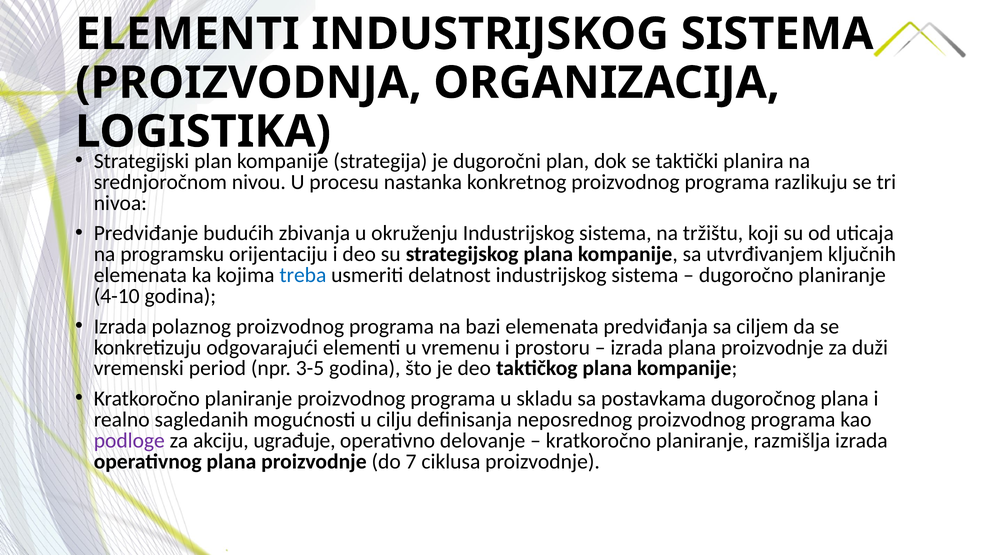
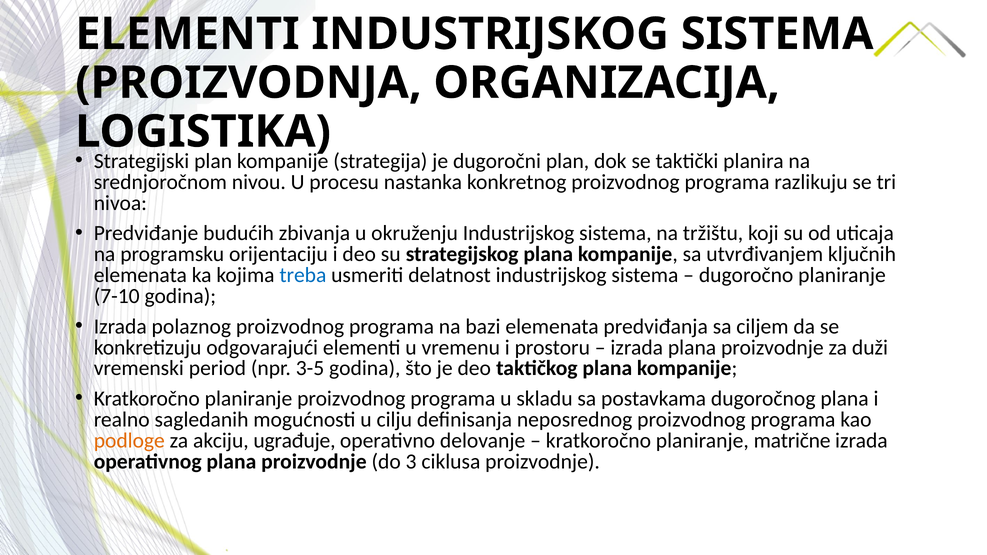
4-10: 4-10 -> 7-10 (117, 296)
podloge colour: purple -> orange (129, 441)
razmišlja: razmišlja -> matrične (792, 441)
7: 7 -> 3 (411, 462)
